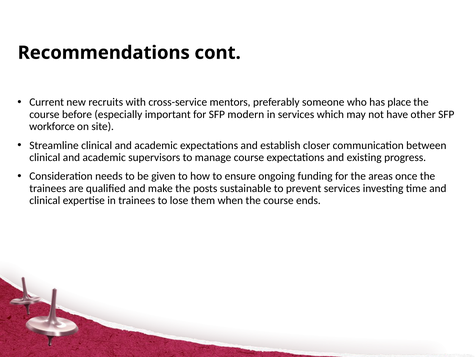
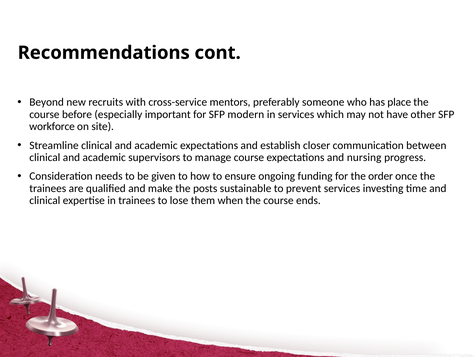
Current: Current -> Beyond (47, 102)
existing: existing -> nursing (364, 157)
areas: areas -> order (381, 176)
